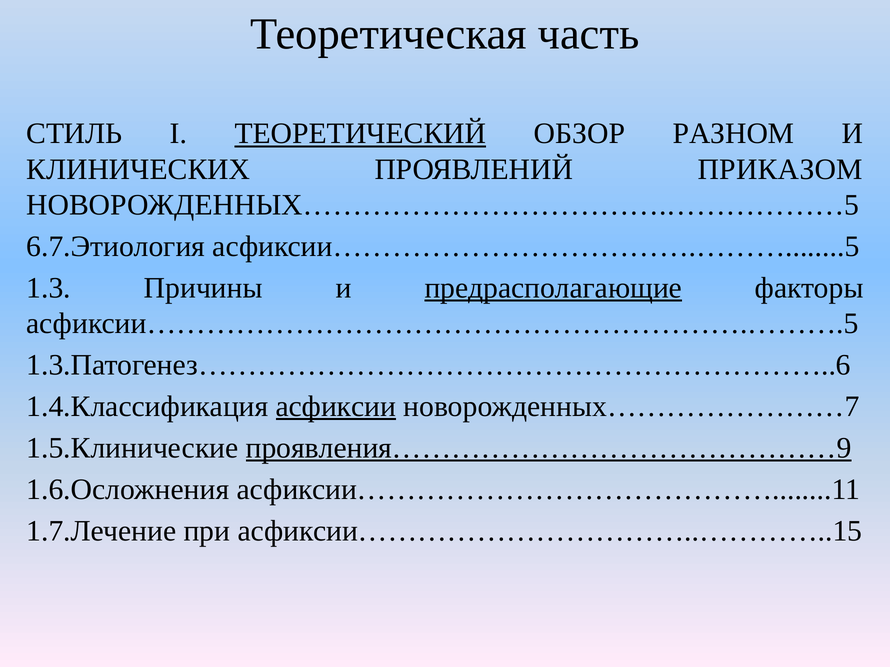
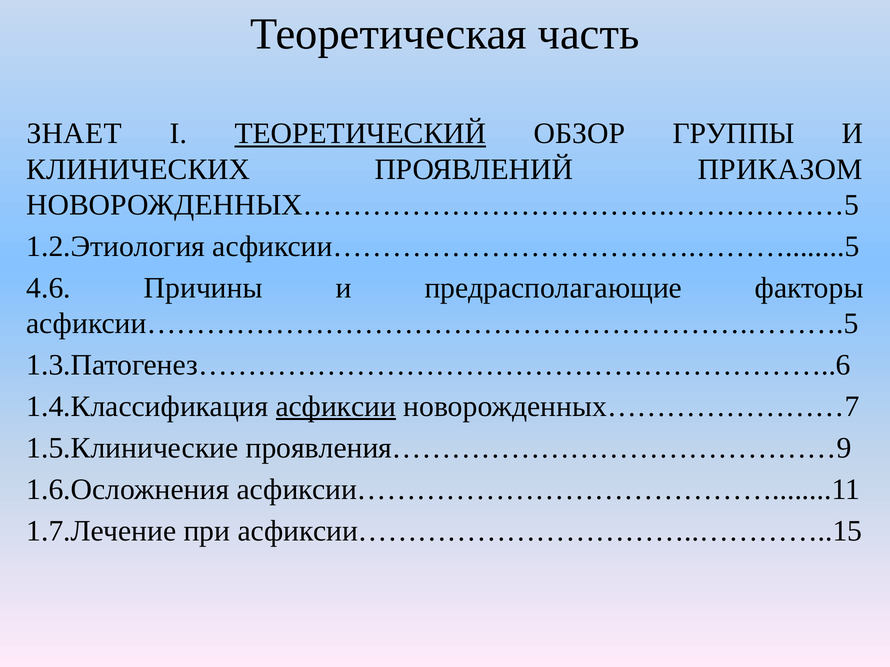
СТИЛЬ: СТИЛЬ -> ЗНАЕТ (74, 134)
РАЗНОМ: РАЗНОМ -> ГРУППЫ (734, 134)
6.7.Этиология: 6.7.Этиология -> 1.2.Этиология (116, 247)
1.3: 1.3 -> 4.6 (49, 288)
предрасполагающие underline: present -> none (553, 288)
проявления………………………………………9 underline: present -> none (549, 448)
